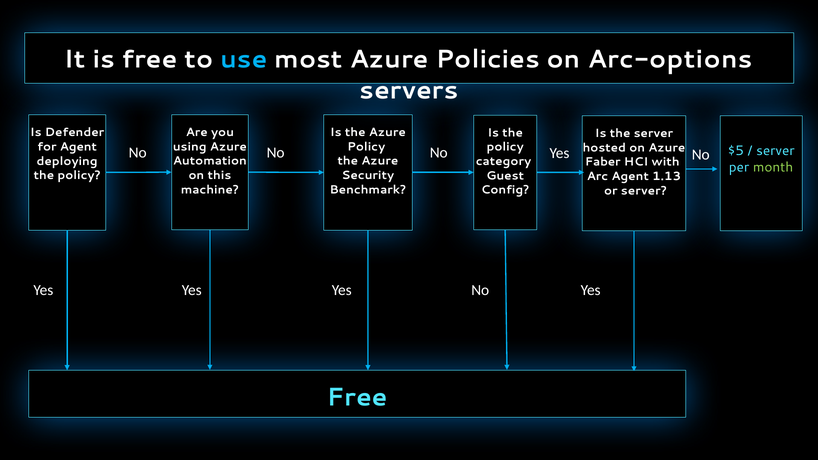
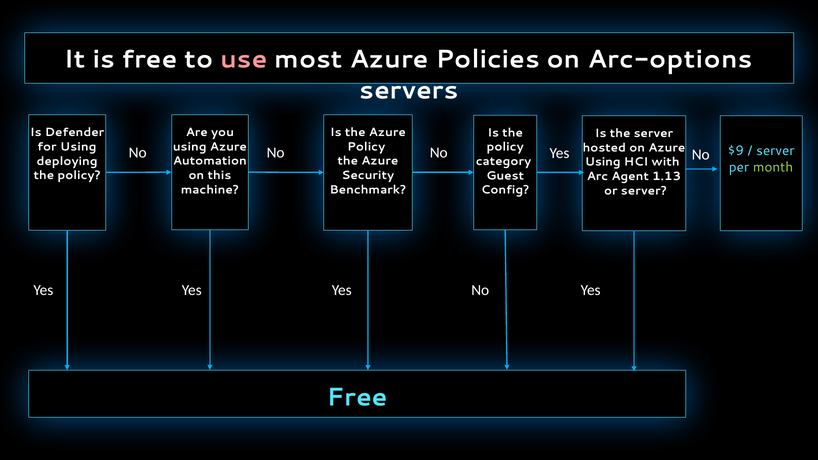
use colour: light blue -> pink (244, 60)
for Agent: Agent -> Using (78, 147)
$5: $5 -> $9 (736, 151)
Faber: Faber -> Using (603, 162)
